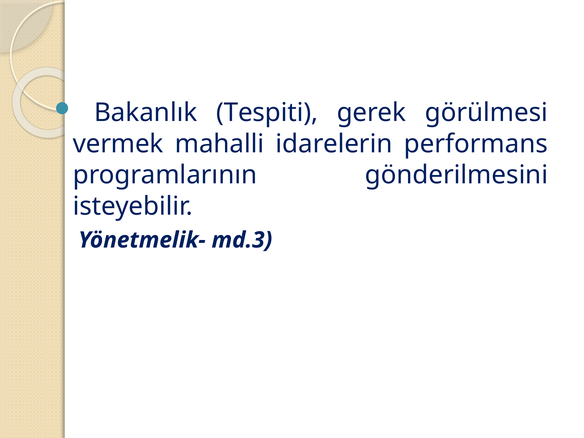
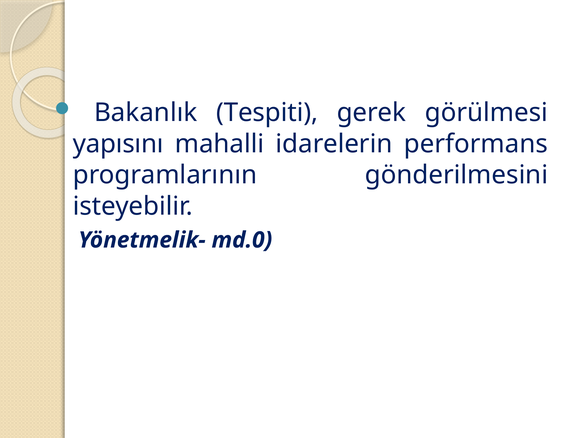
vermek: vermek -> yapısını (118, 144)
md.3: md.3 -> md.0 (242, 240)
